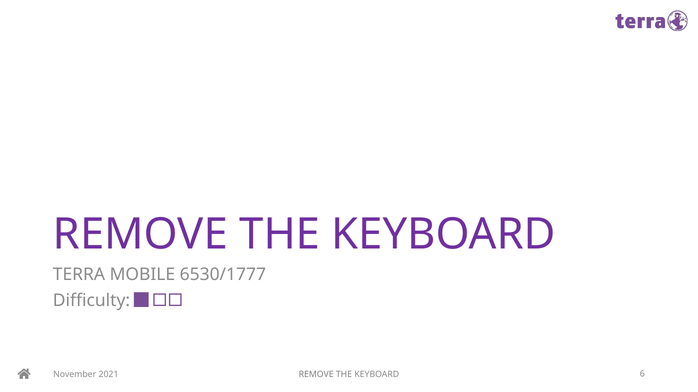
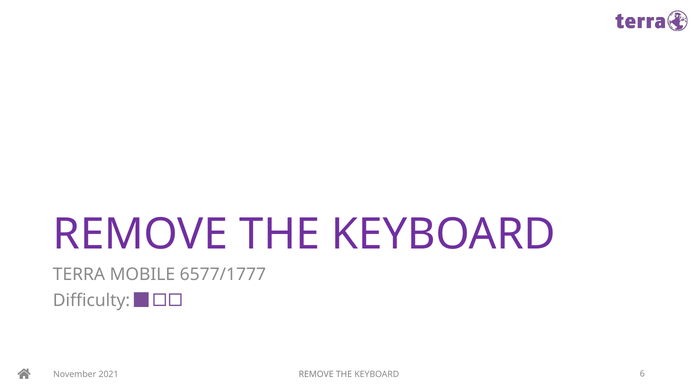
6530/1777: 6530/1777 -> 6577/1777 (223, 275)
